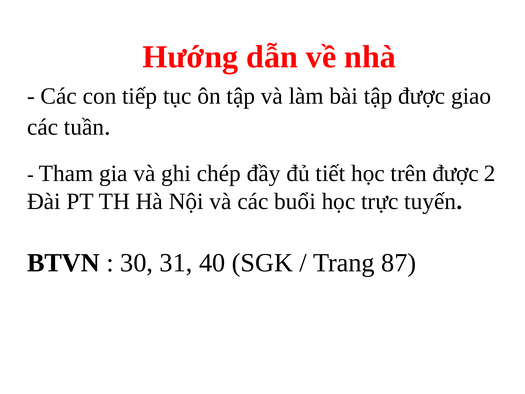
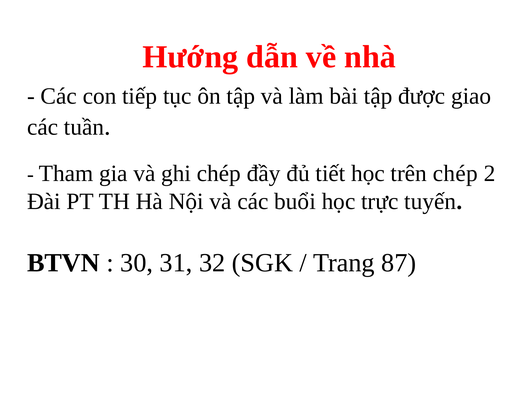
trên được: được -> chép (455, 173)
40: 40 -> 32 (212, 263)
